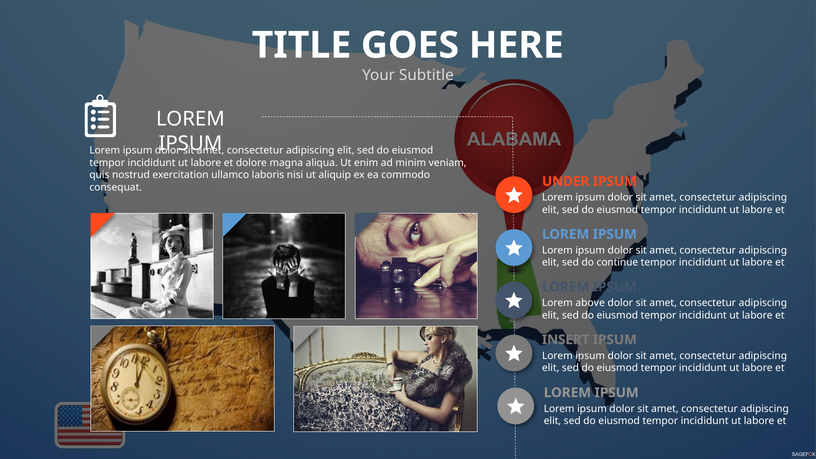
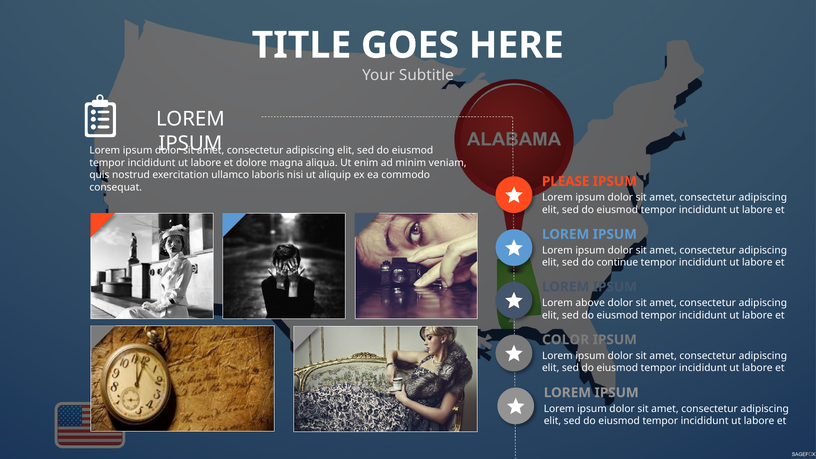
UNDER: UNDER -> PLEASE (566, 181)
INSERT: INSERT -> COLOR (566, 340)
